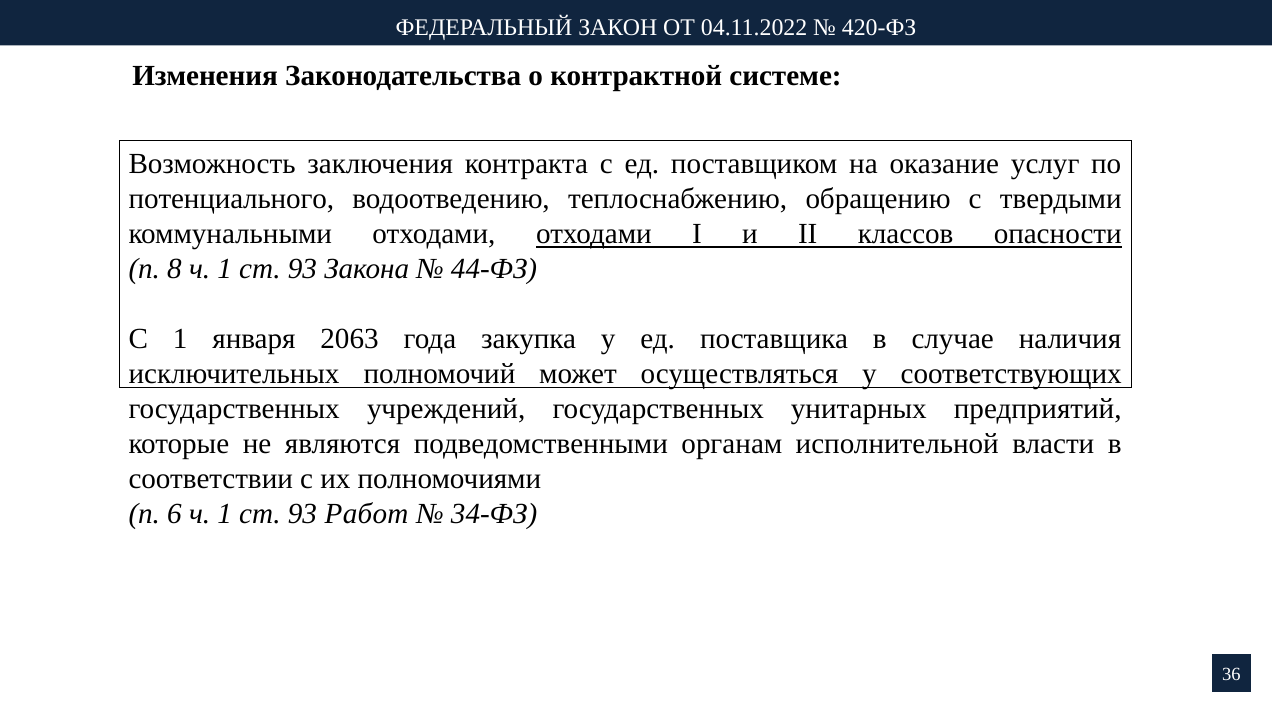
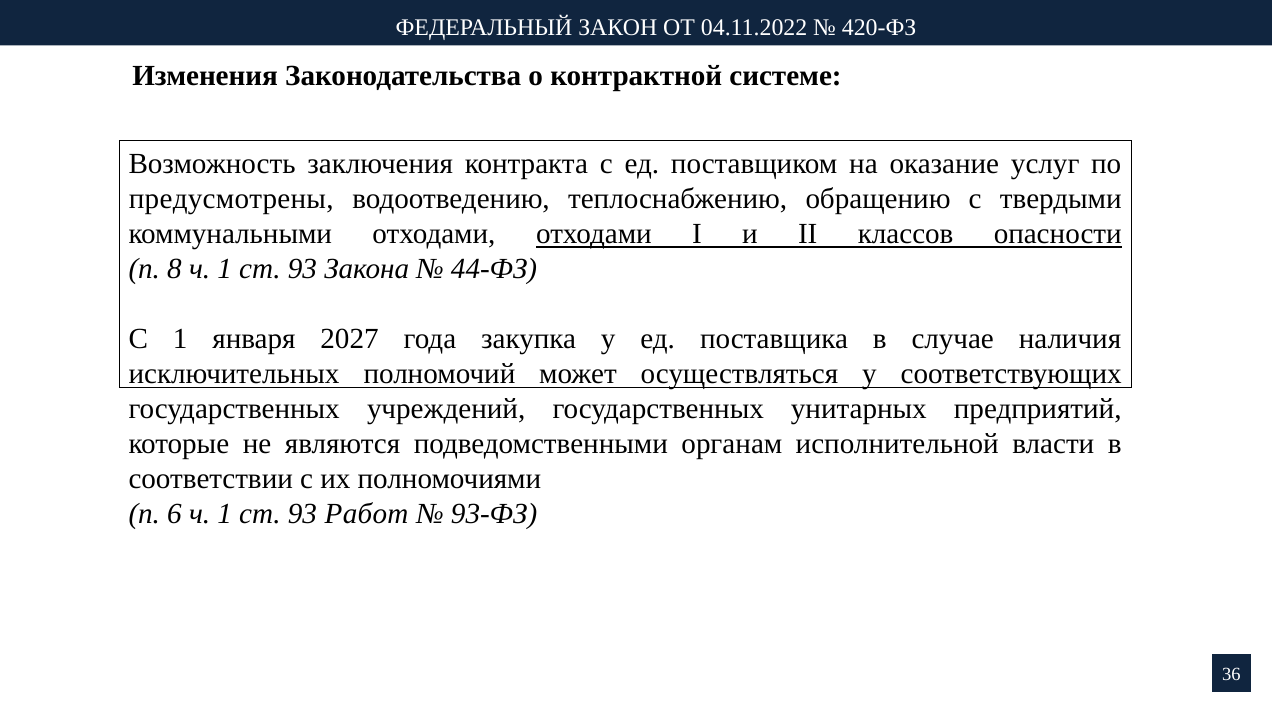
потенциального: потенциального -> предусмотрены (231, 199)
2063: 2063 -> 2027 (350, 339)
34-ФЗ: 34-ФЗ -> 93-ФЗ (494, 514)
